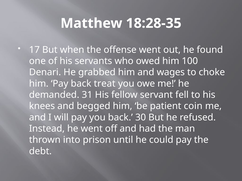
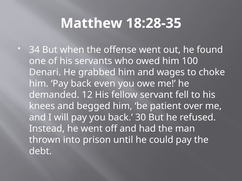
17: 17 -> 34 (34, 50)
treat: treat -> even (105, 84)
31: 31 -> 12 (87, 95)
coin: coin -> over (193, 106)
